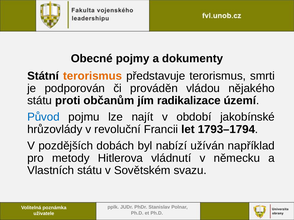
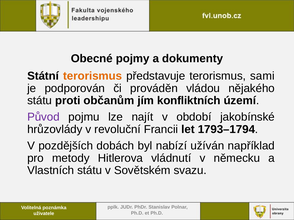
smrti: smrti -> sami (262, 76)
radikalizace: radikalizace -> konfliktních (189, 101)
Původ colour: blue -> purple (43, 117)
